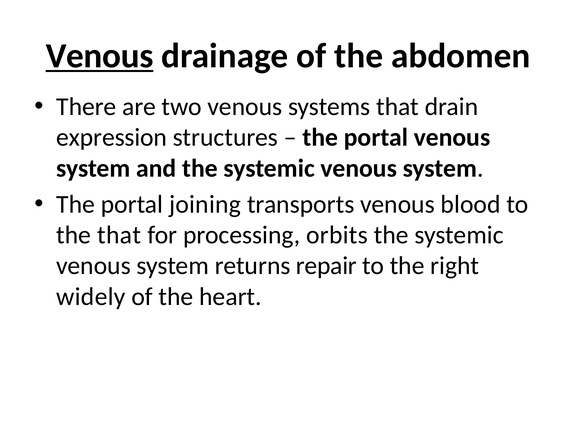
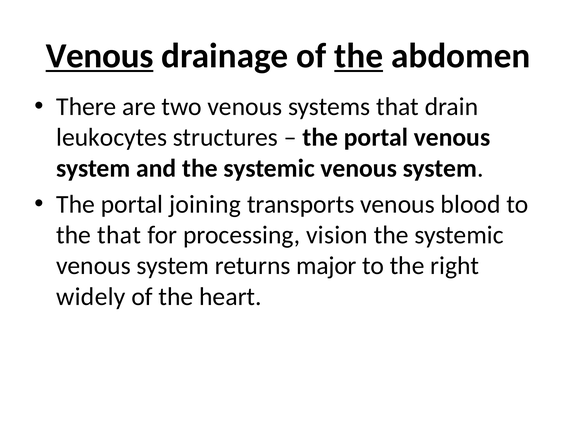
the underline: none -> present (359, 56)
expression: expression -> leukocytes (112, 137)
orbits: orbits -> vision (337, 235)
repair: repair -> major (326, 266)
